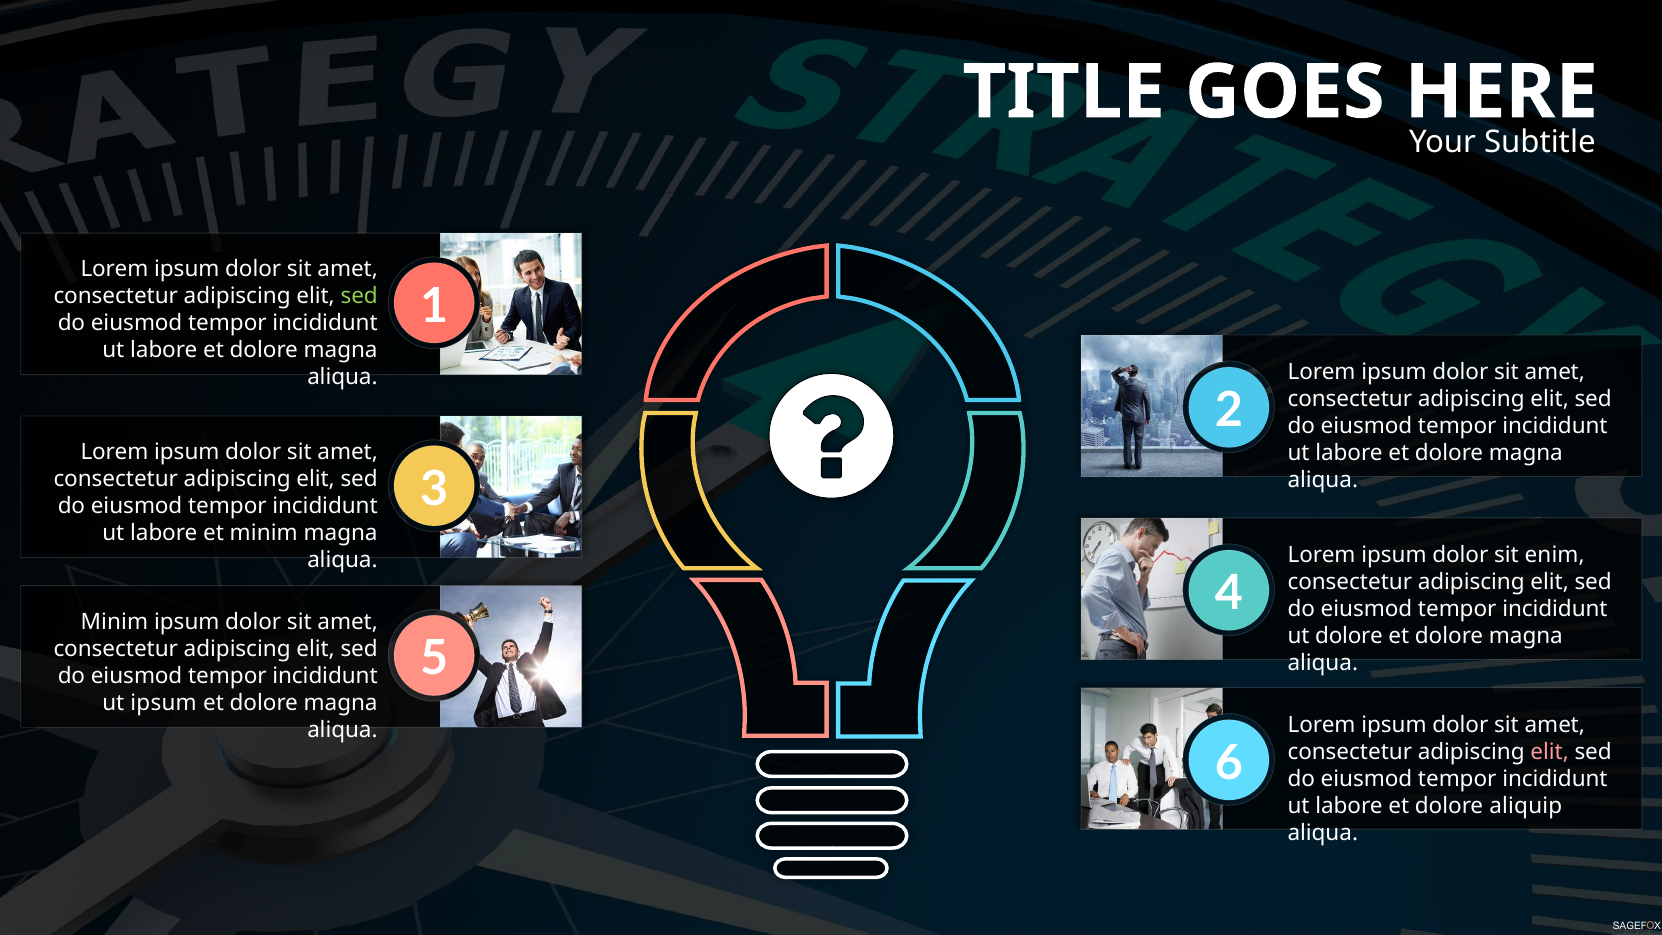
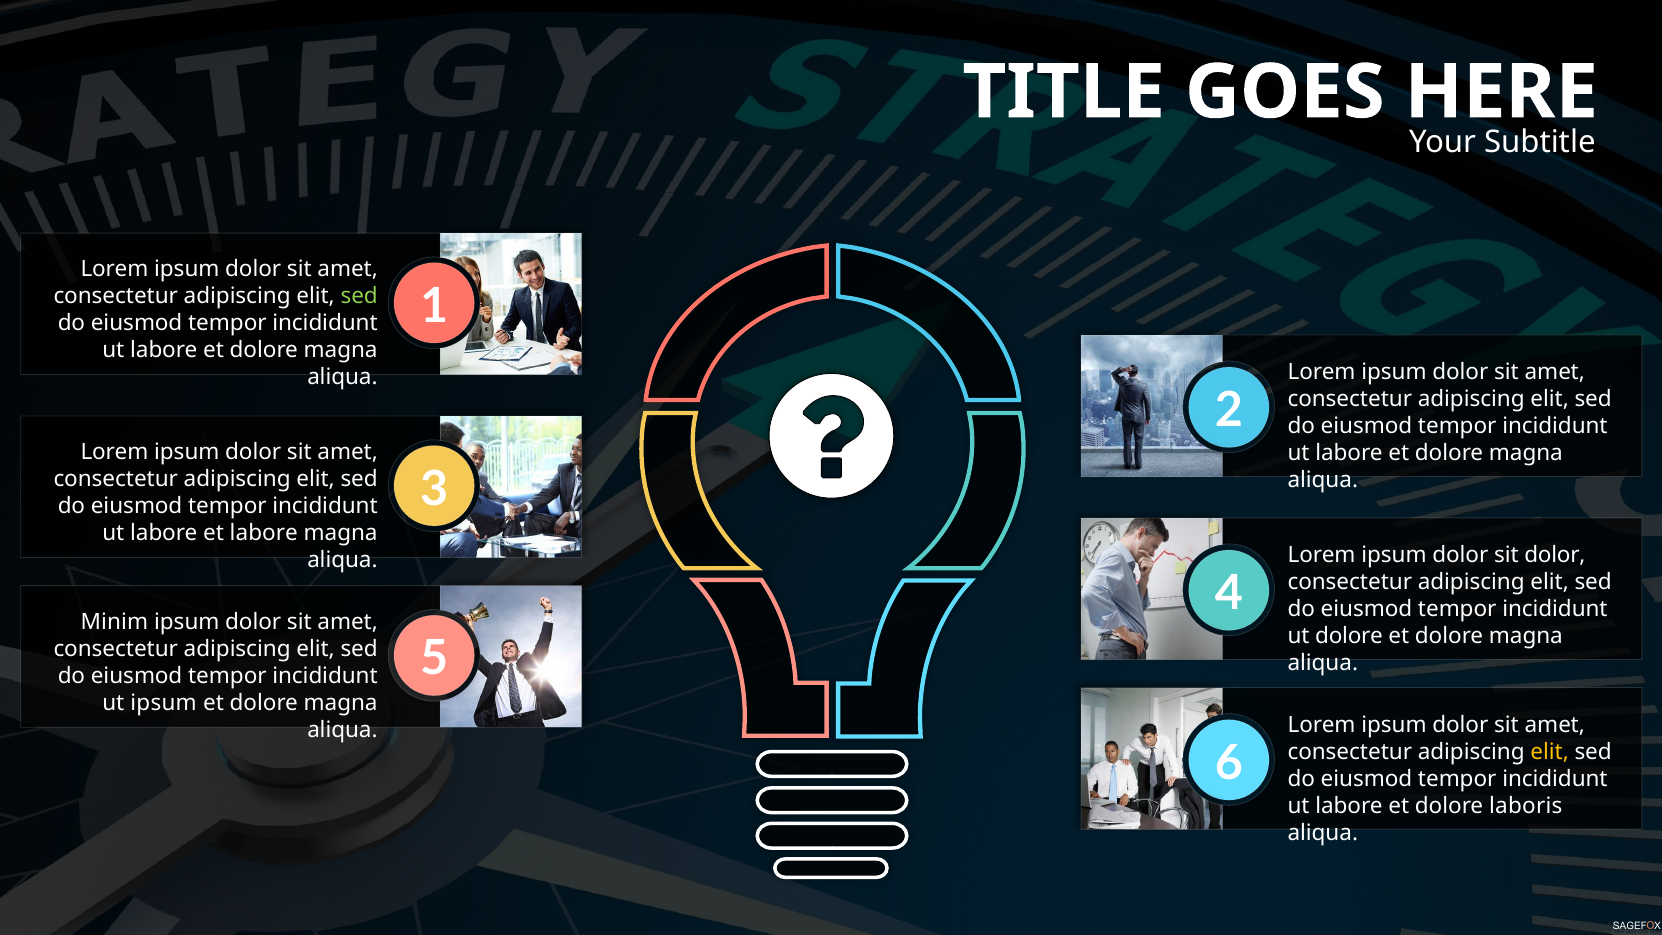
et minim: minim -> labore (264, 533)
sit enim: enim -> dolor (1555, 555)
elit colour: pink -> yellow (1550, 752)
aliquip: aliquip -> laboris (1526, 806)
